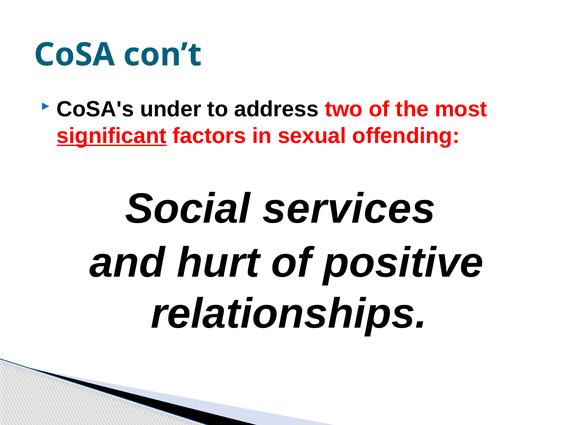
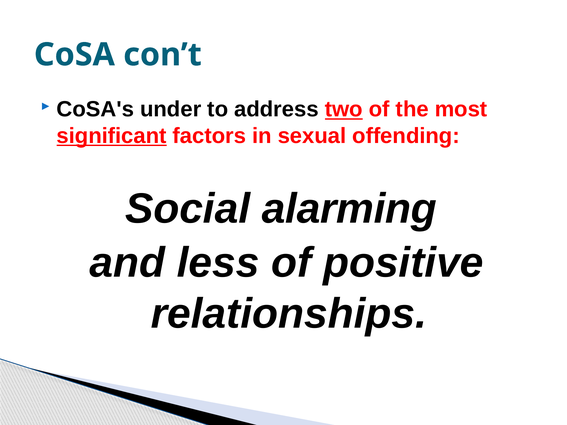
two underline: none -> present (344, 109)
services: services -> alarming (349, 209)
hurt: hurt -> less (218, 263)
